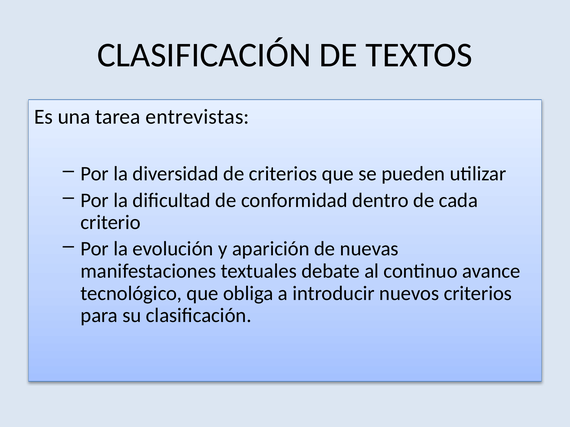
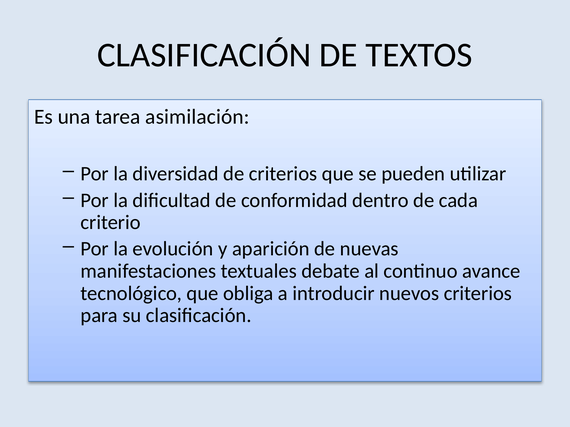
entrevistas: entrevistas -> asimilación (197, 117)
